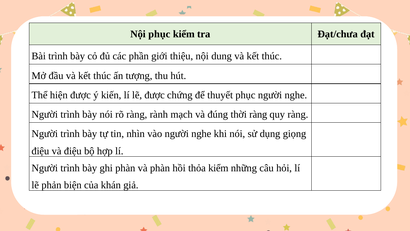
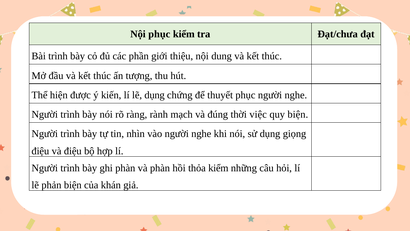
lẽ được: được -> dụng (155, 95)
thời ràng: ràng -> việc (258, 114)
quy ràng: ràng -> biện (298, 114)
